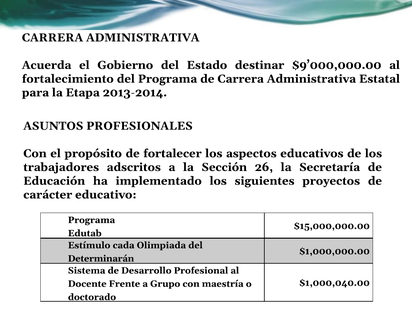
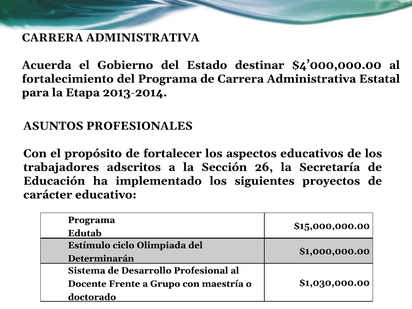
$9’000,000.00: $9’000,000.00 -> $4’000,000.00 (337, 65)
cada: cada -> ciclo (124, 245)
$1,000,040.00: $1,000,040.00 -> $1,030,000.00 (334, 283)
